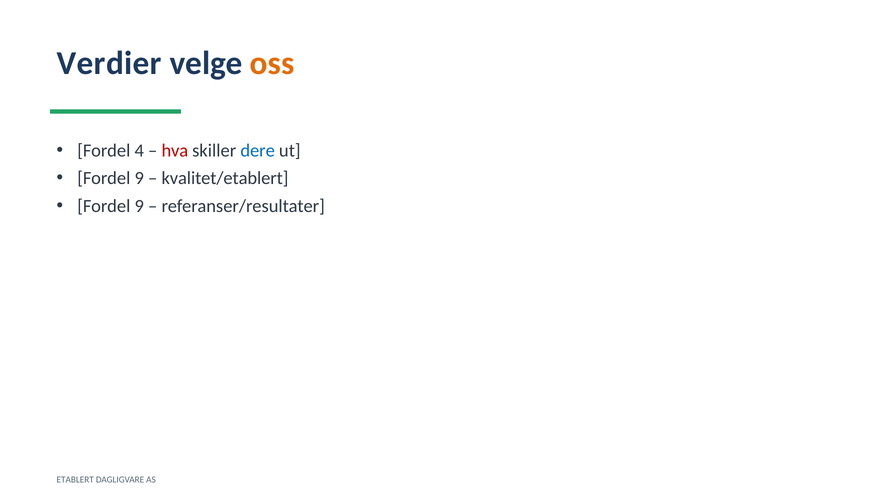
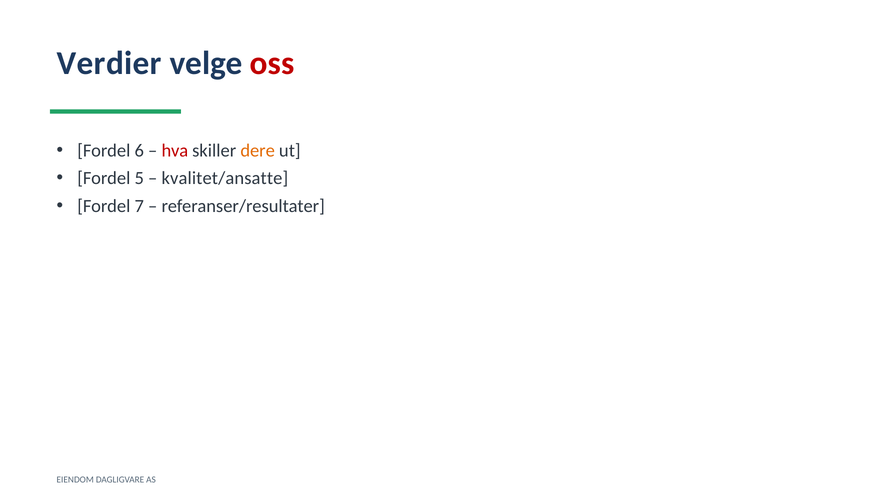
oss colour: orange -> red (272, 63)
4: 4 -> 6 (139, 150)
dere colour: blue -> orange (258, 150)
9: 9 -> 5 (139, 178)
kvalitet/etablert: kvalitet/etablert -> kvalitet/ansatte (225, 178)
9: 9 -> 7 (139, 206)
ETABLERT: ETABLERT -> EIENDOM (75, 479)
